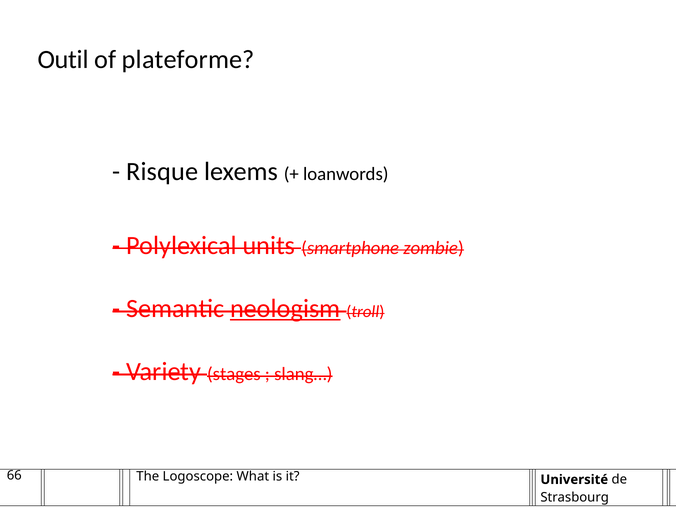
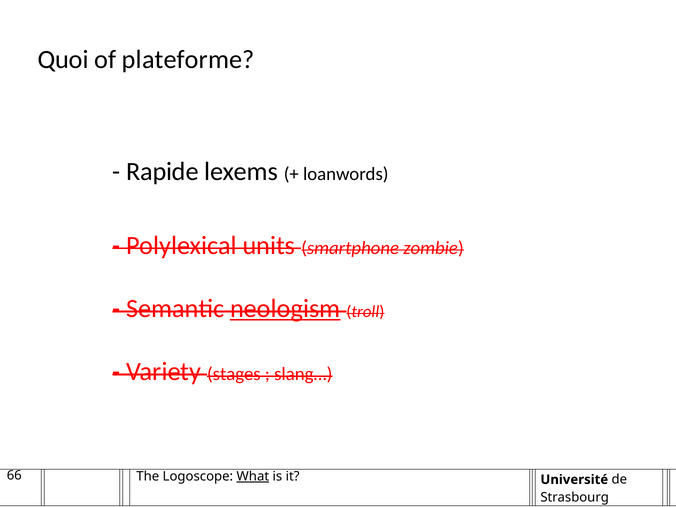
Outil: Outil -> Quoi (63, 60)
Risque: Risque -> Rapide (162, 172)
What underline: none -> present (253, 476)
